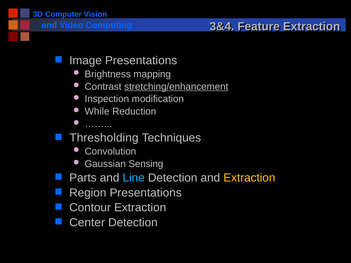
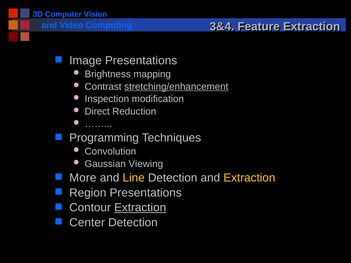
While: While -> Direct (97, 112)
Thresholding: Thresholding -> Programming (104, 138)
Sensing: Sensing -> Viewing (146, 164)
Parts: Parts -> More (83, 178)
Line colour: light blue -> yellow (134, 178)
Extraction underline: none -> present (140, 208)
